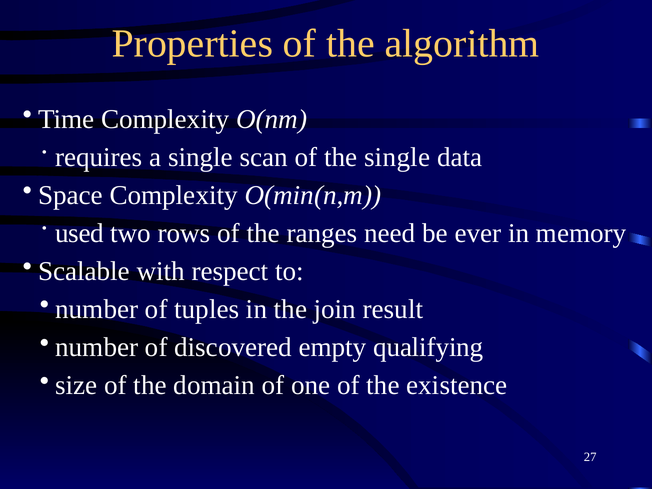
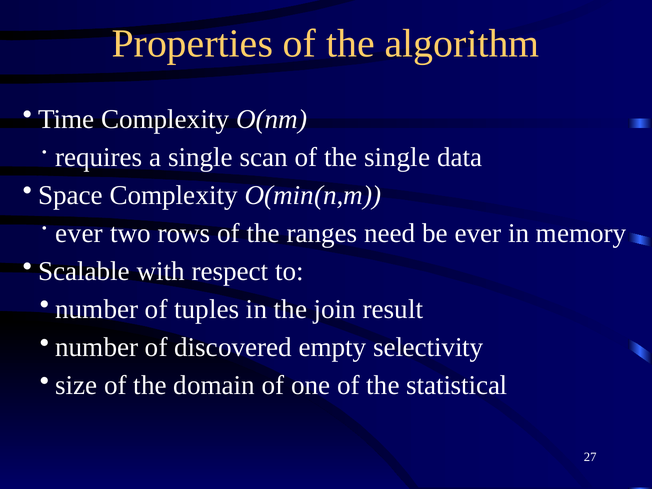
used: used -> ever (79, 233)
qualifying: qualifying -> selectivity (428, 347)
existence: existence -> statistical (457, 385)
